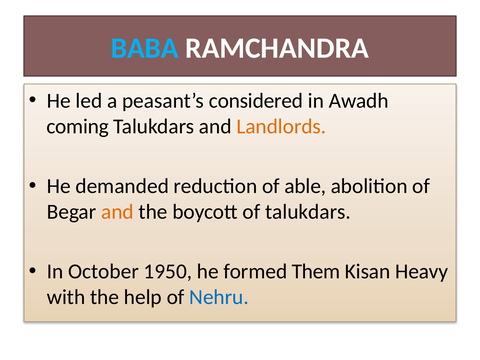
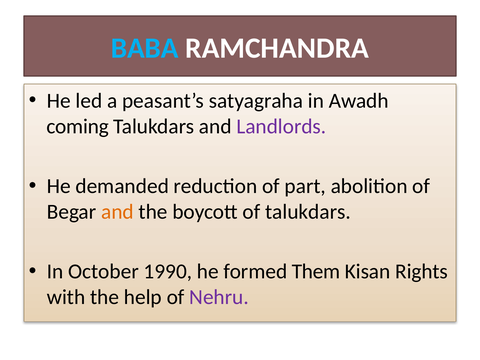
considered: considered -> satyagraha (256, 101)
Landlords colour: orange -> purple (281, 126)
able: able -> part (305, 186)
1950: 1950 -> 1990 (168, 272)
Heavy: Heavy -> Rights (422, 272)
Nehru colour: blue -> purple (219, 297)
